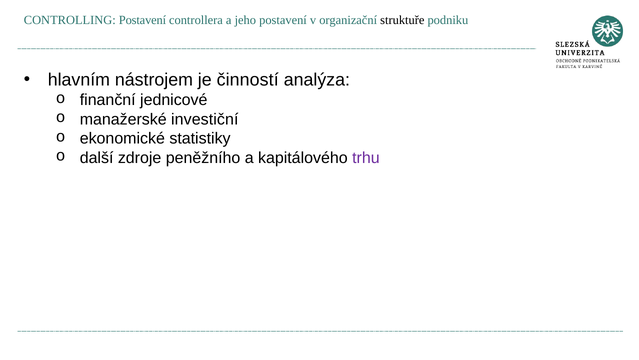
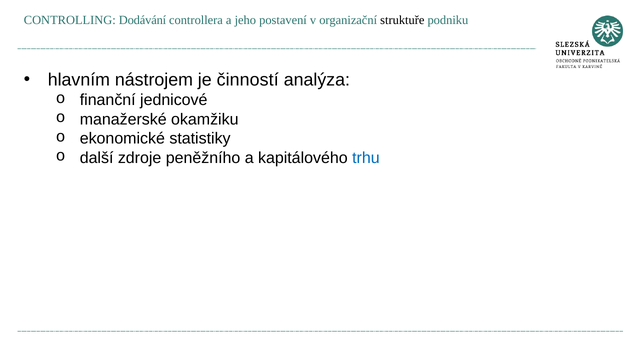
CONTROLLING Postavení: Postavení -> Dodávání (142, 20)
investiční: investiční -> okamžiku (205, 119)
trhu colour: purple -> blue (366, 157)
